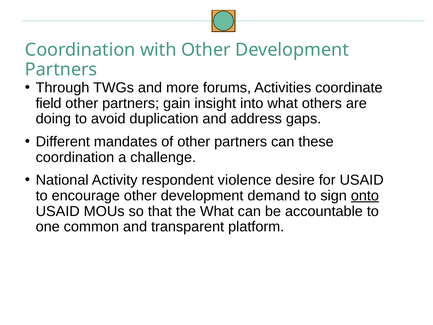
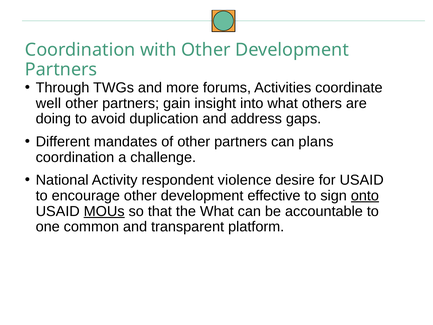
field: field -> well (48, 103)
these: these -> plans (316, 142)
demand: demand -> effective (274, 196)
MOUs underline: none -> present (104, 211)
